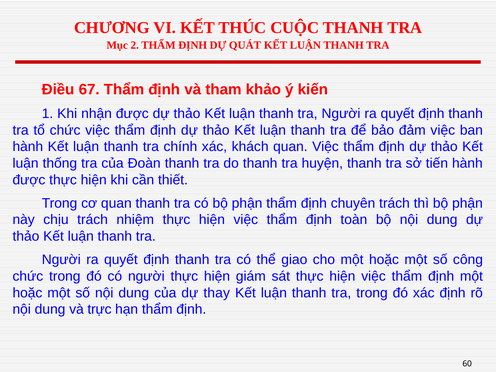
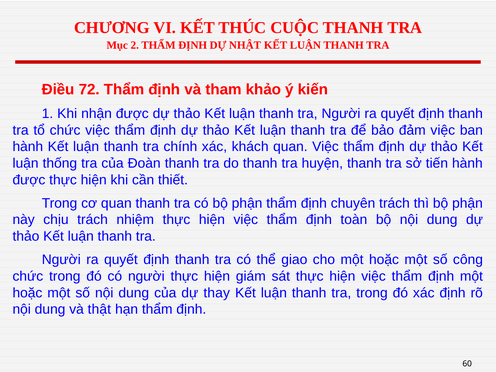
QUÁT: QUÁT -> NHẬT (245, 45)
67: 67 -> 72 (89, 89)
trực: trực -> thật (99, 309)
